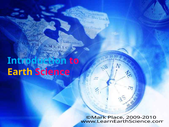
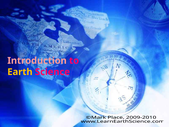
Introduction colour: light blue -> pink (37, 61)
